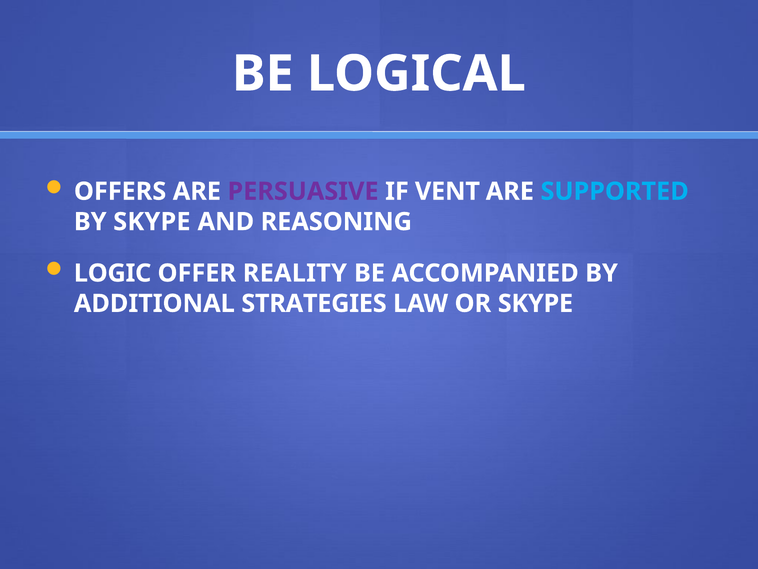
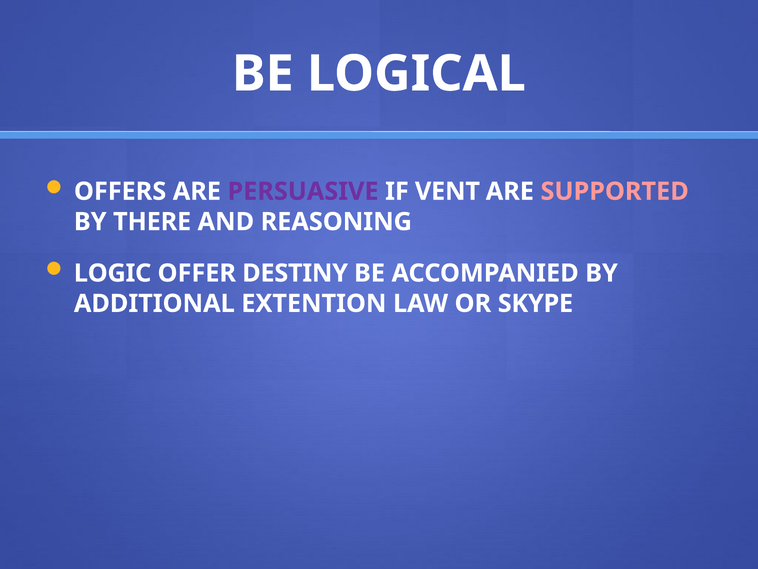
SUPPORTED colour: light blue -> pink (615, 191)
BY SKYPE: SKYPE -> THERE (152, 222)
REALITY: REALITY -> DESTINY (295, 273)
STRATEGIES: STRATEGIES -> EXTENTION (314, 303)
